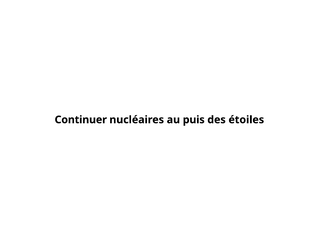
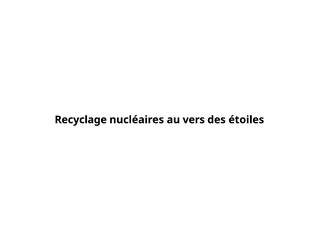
Continuer: Continuer -> Recyclage (81, 120)
puis: puis -> vers (194, 120)
